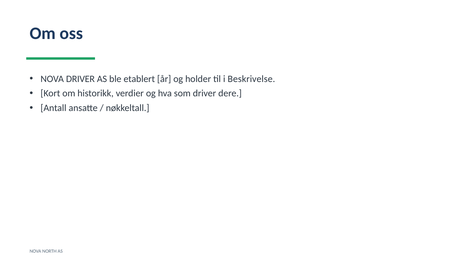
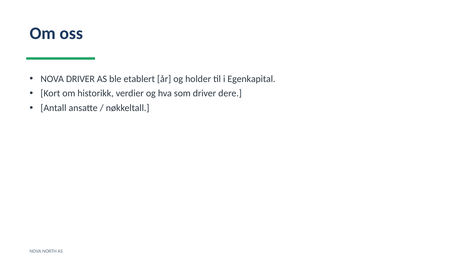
Beskrivelse: Beskrivelse -> Egenkapital (251, 79)
